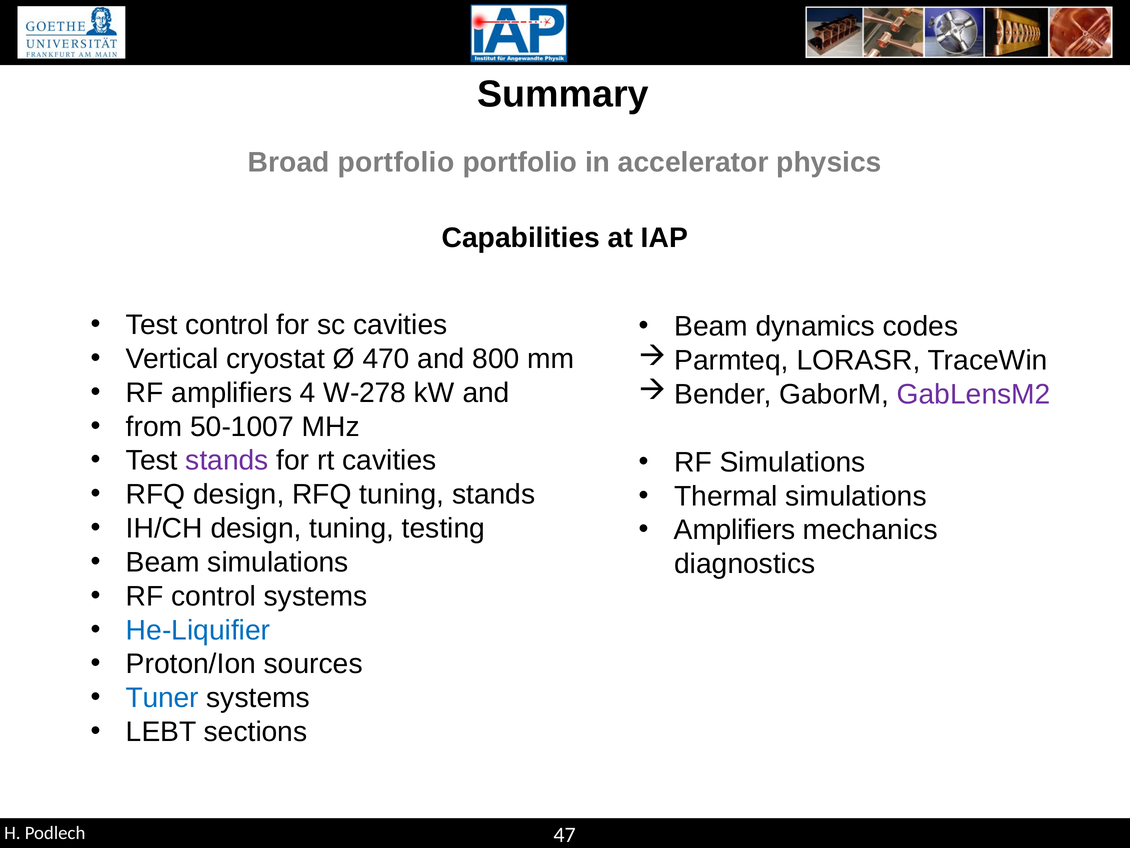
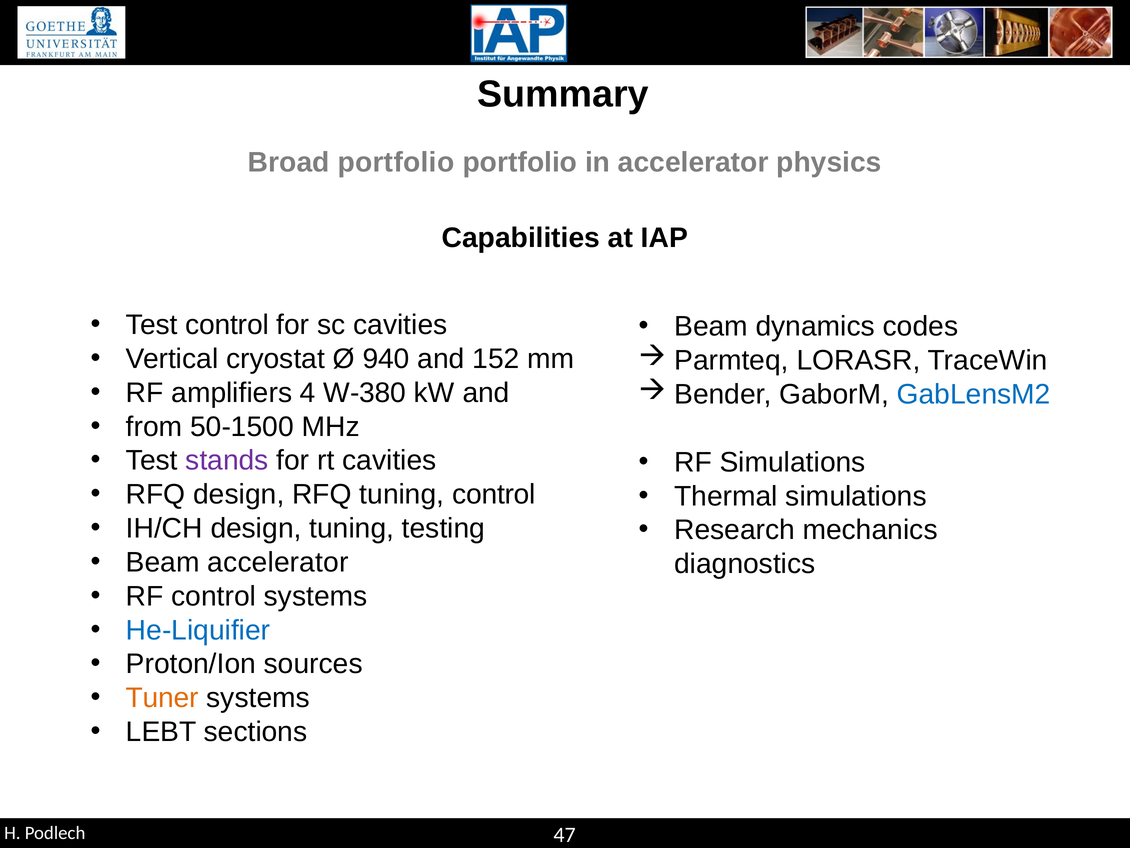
470: 470 -> 940 (386, 359)
800: 800 -> 152 (496, 359)
W-278: W-278 -> W-380 (365, 393)
GabLensM2 colour: purple -> blue (974, 394)
50-1007: 50-1007 -> 50-1500 (242, 426)
tuning stands: stands -> control (494, 494)
Amplifiers: Amplifiers -> Research (735, 530)
Beam simulations: simulations -> accelerator (278, 562)
Tuner colour: blue -> orange (162, 698)
